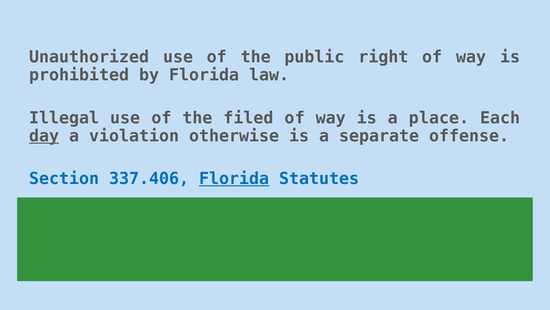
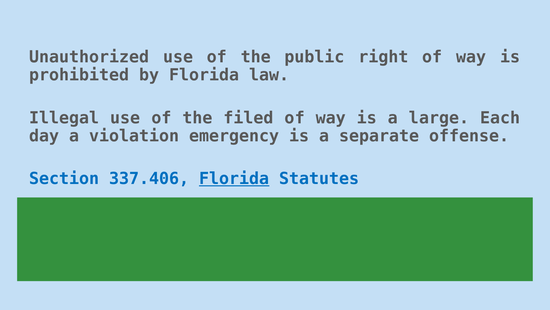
place: place -> large (439, 118)
day underline: present -> none (44, 136)
otherwise: otherwise -> emergency (234, 136)
